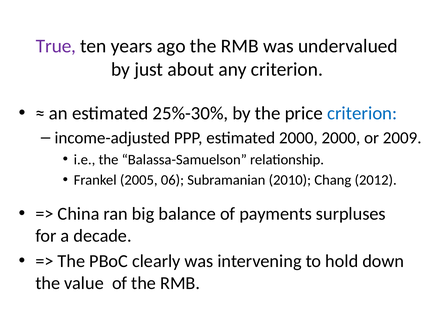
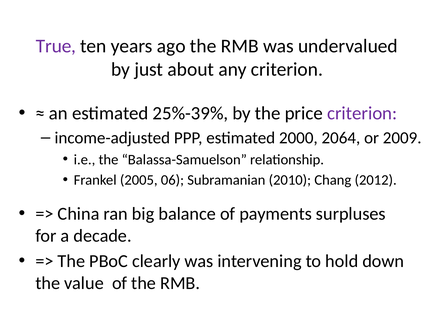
25%-30%: 25%-30% -> 25%-39% (190, 113)
criterion colour: blue -> purple (362, 113)
2000 2000: 2000 -> 2064 (341, 138)
